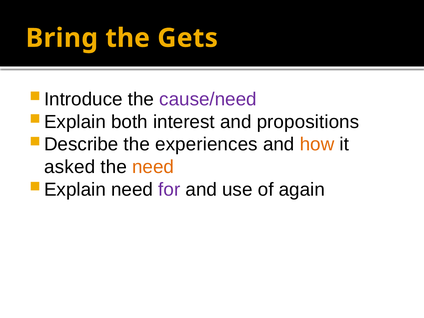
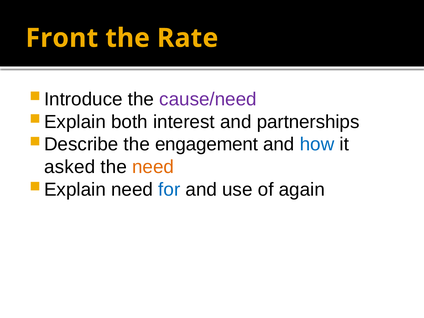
Bring: Bring -> Front (62, 38)
Gets: Gets -> Rate (188, 38)
propositions: propositions -> partnerships (308, 122)
experiences: experiences -> engagement (207, 144)
how colour: orange -> blue (317, 144)
for colour: purple -> blue (169, 190)
